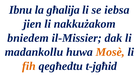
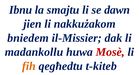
għalija: għalija -> smajtu (63, 10)
iebsa: iebsa -> dawn (117, 10)
Mosè colour: orange -> red (110, 52)
t-jgħid: t-jgħid -> t-kiteb (101, 66)
